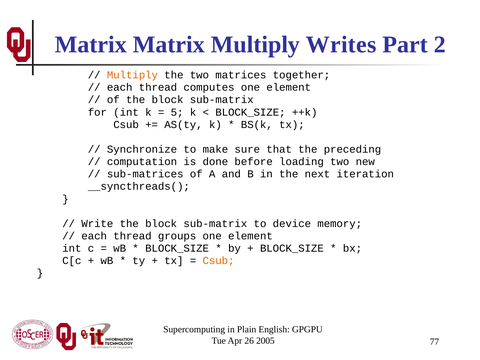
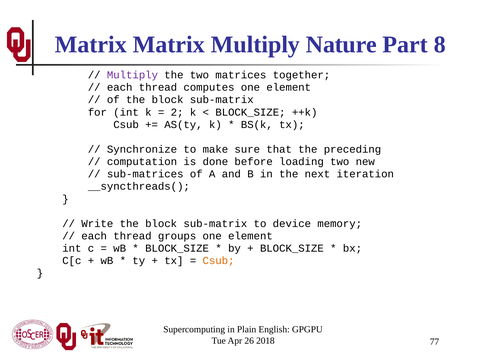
Writes: Writes -> Nature (341, 44)
2: 2 -> 8 (440, 44)
Multiply colour: orange -> purple (132, 75)
5: 5 -> 2 (177, 112)
2005: 2005 -> 2018 (265, 341)
